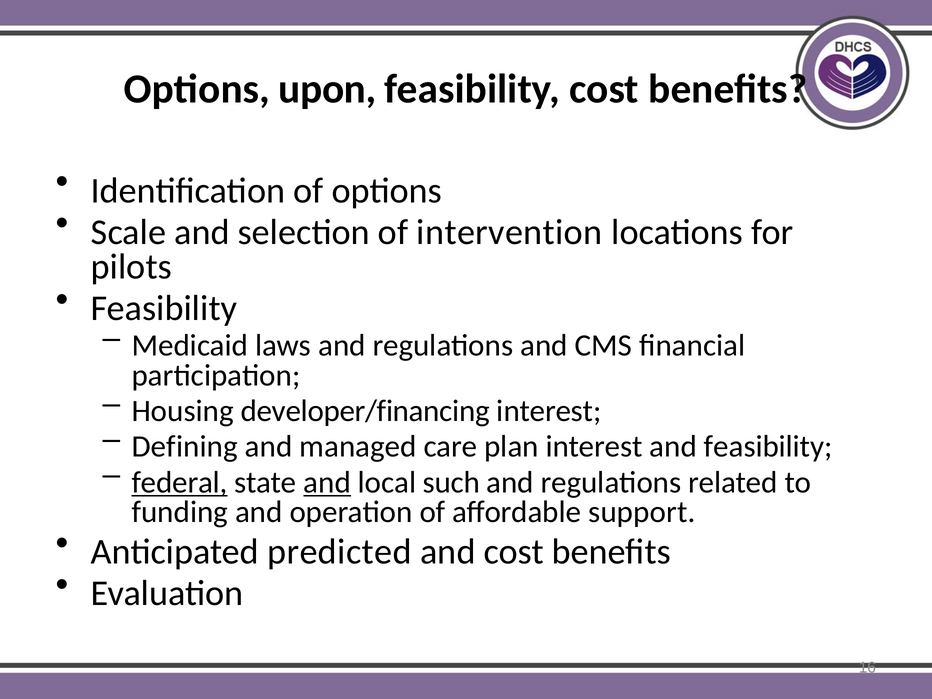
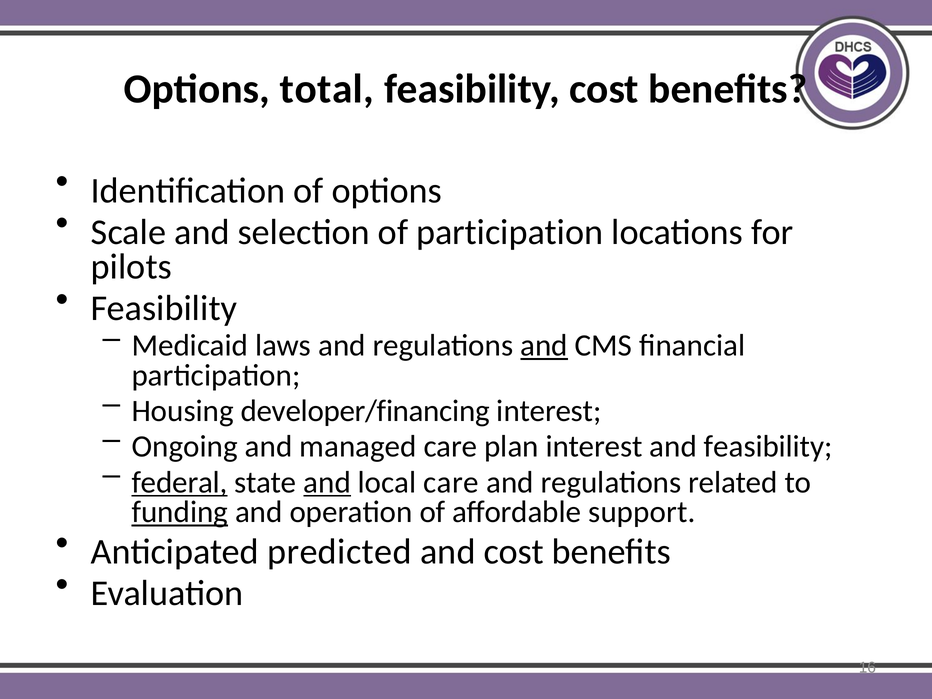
upon: upon -> total (327, 89)
of intervention: intervention -> participation (510, 232)
and underline: none -> present (544, 346)
Defining: Defining -> Ongoing (185, 447)
local such: such -> care (451, 482)
funding underline: none -> present (180, 512)
